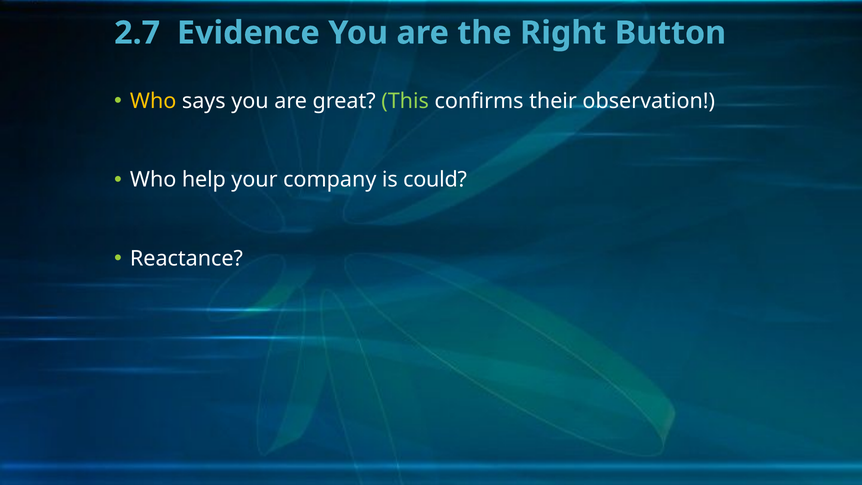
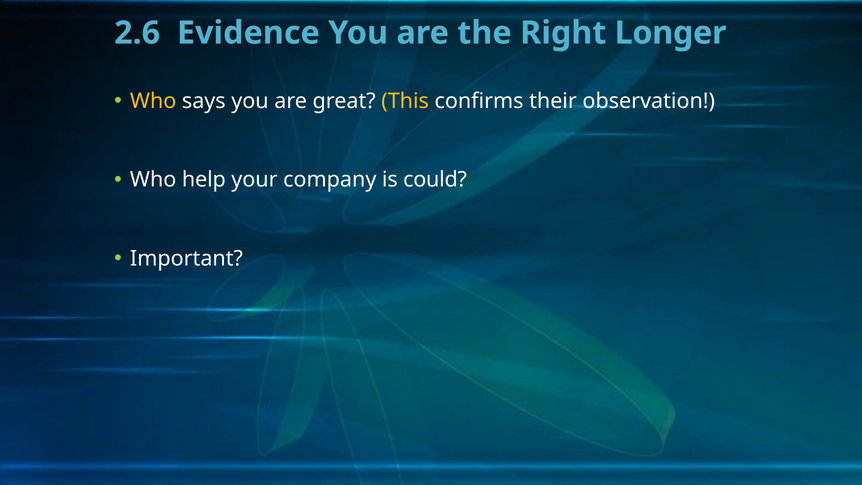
2.7: 2.7 -> 2.6 (137, 33)
Button: Button -> Longer (671, 33)
This colour: light green -> yellow (405, 101)
Reactance: Reactance -> Important (186, 259)
